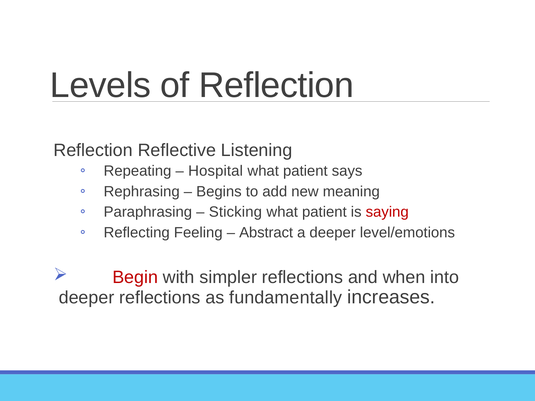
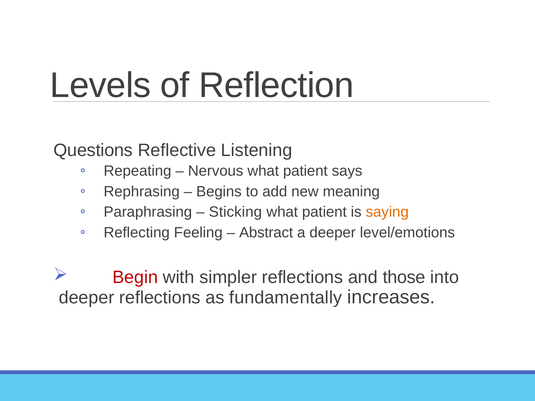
Reflection: Reflection -> Questions (93, 150)
Hospital: Hospital -> Nervous (216, 171)
saying colour: red -> orange (387, 212)
when: when -> those (404, 277)
